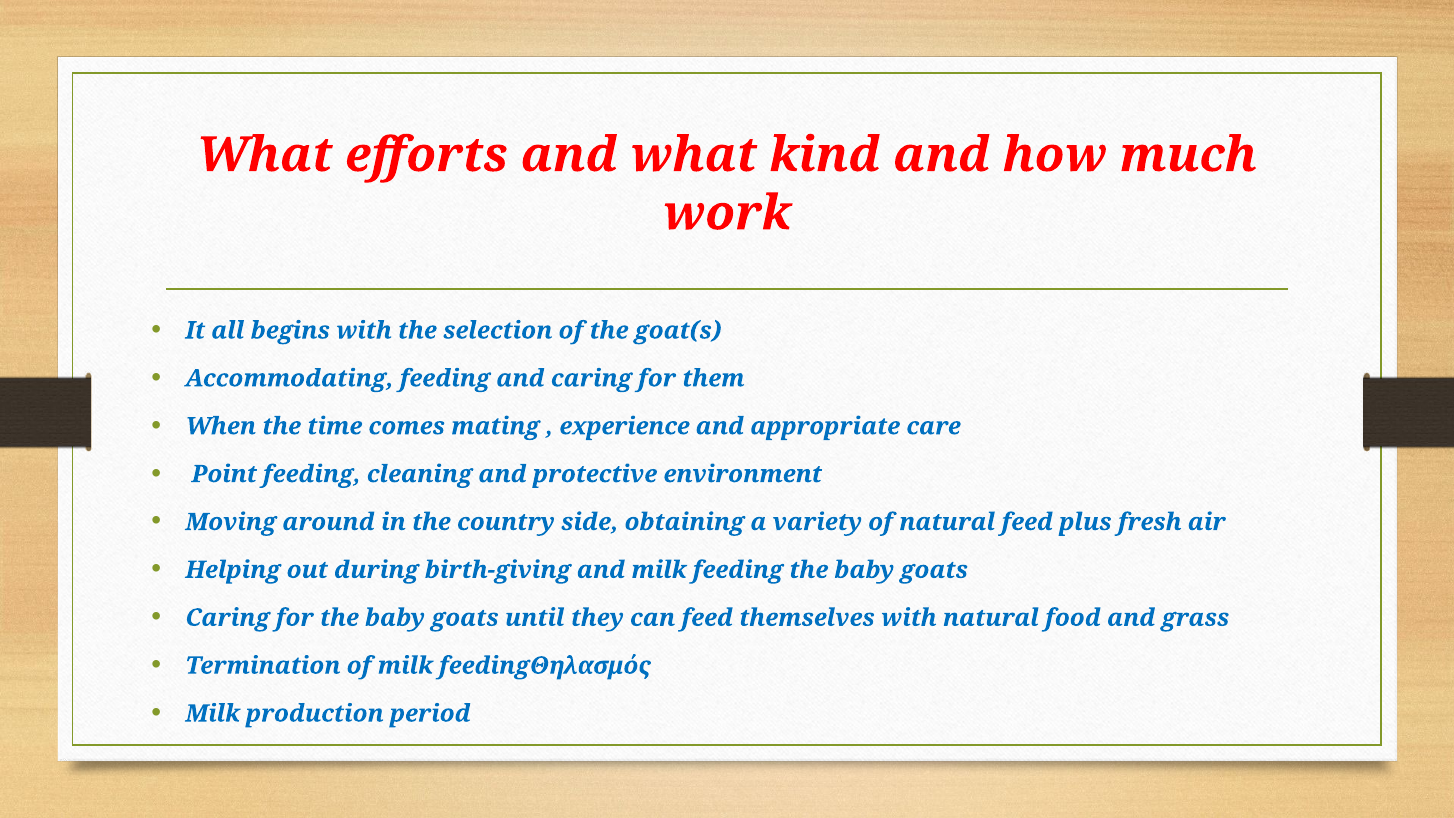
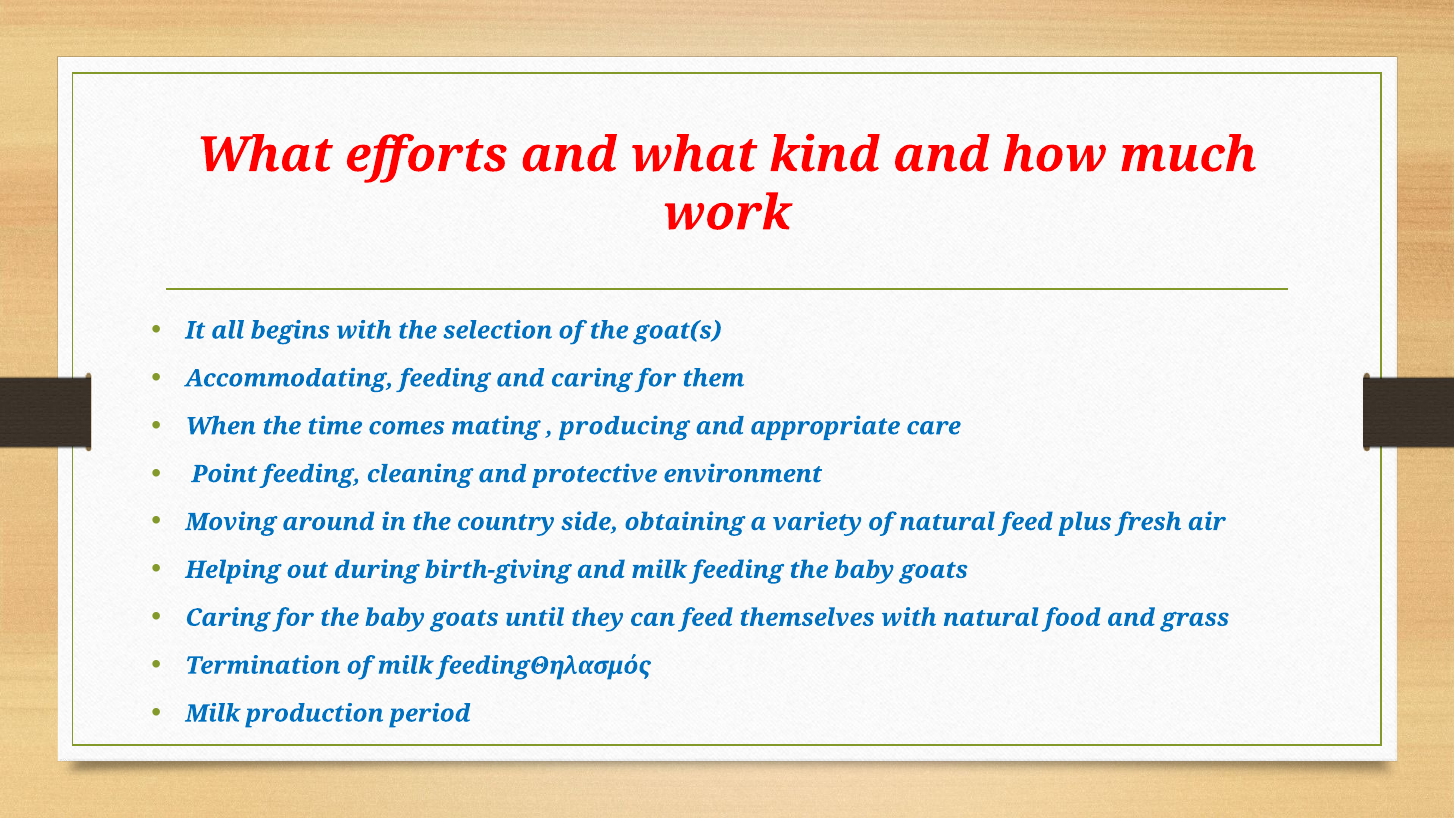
experience: experience -> producing (624, 426)
